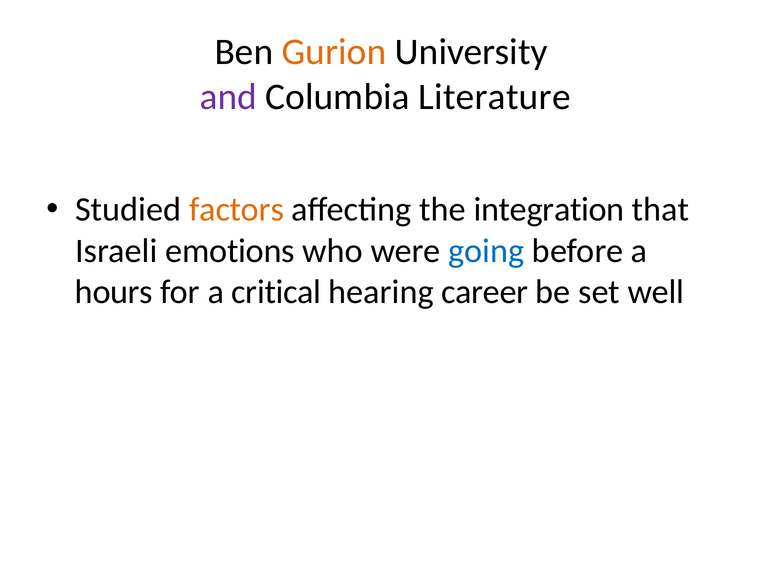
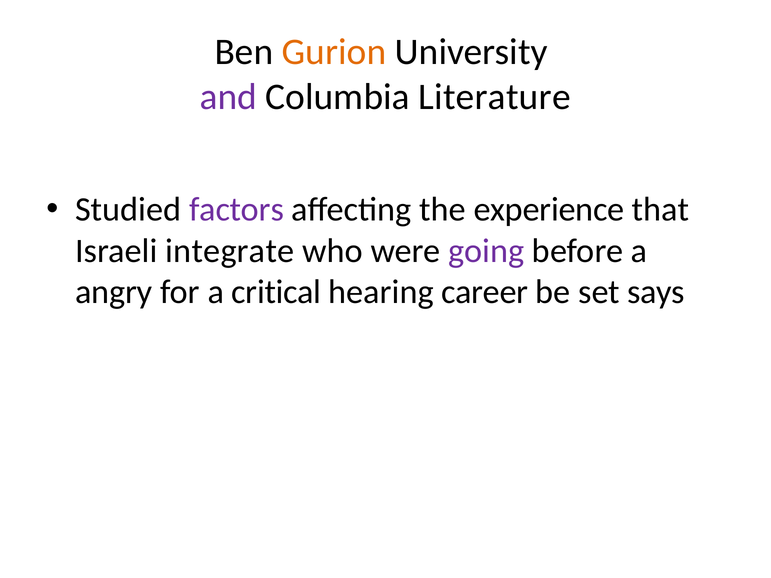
factors colour: orange -> purple (237, 210)
integration: integration -> experience (549, 210)
emotions: emotions -> integrate (230, 251)
going colour: blue -> purple (486, 251)
hours: hours -> angry (114, 292)
well: well -> says (656, 292)
